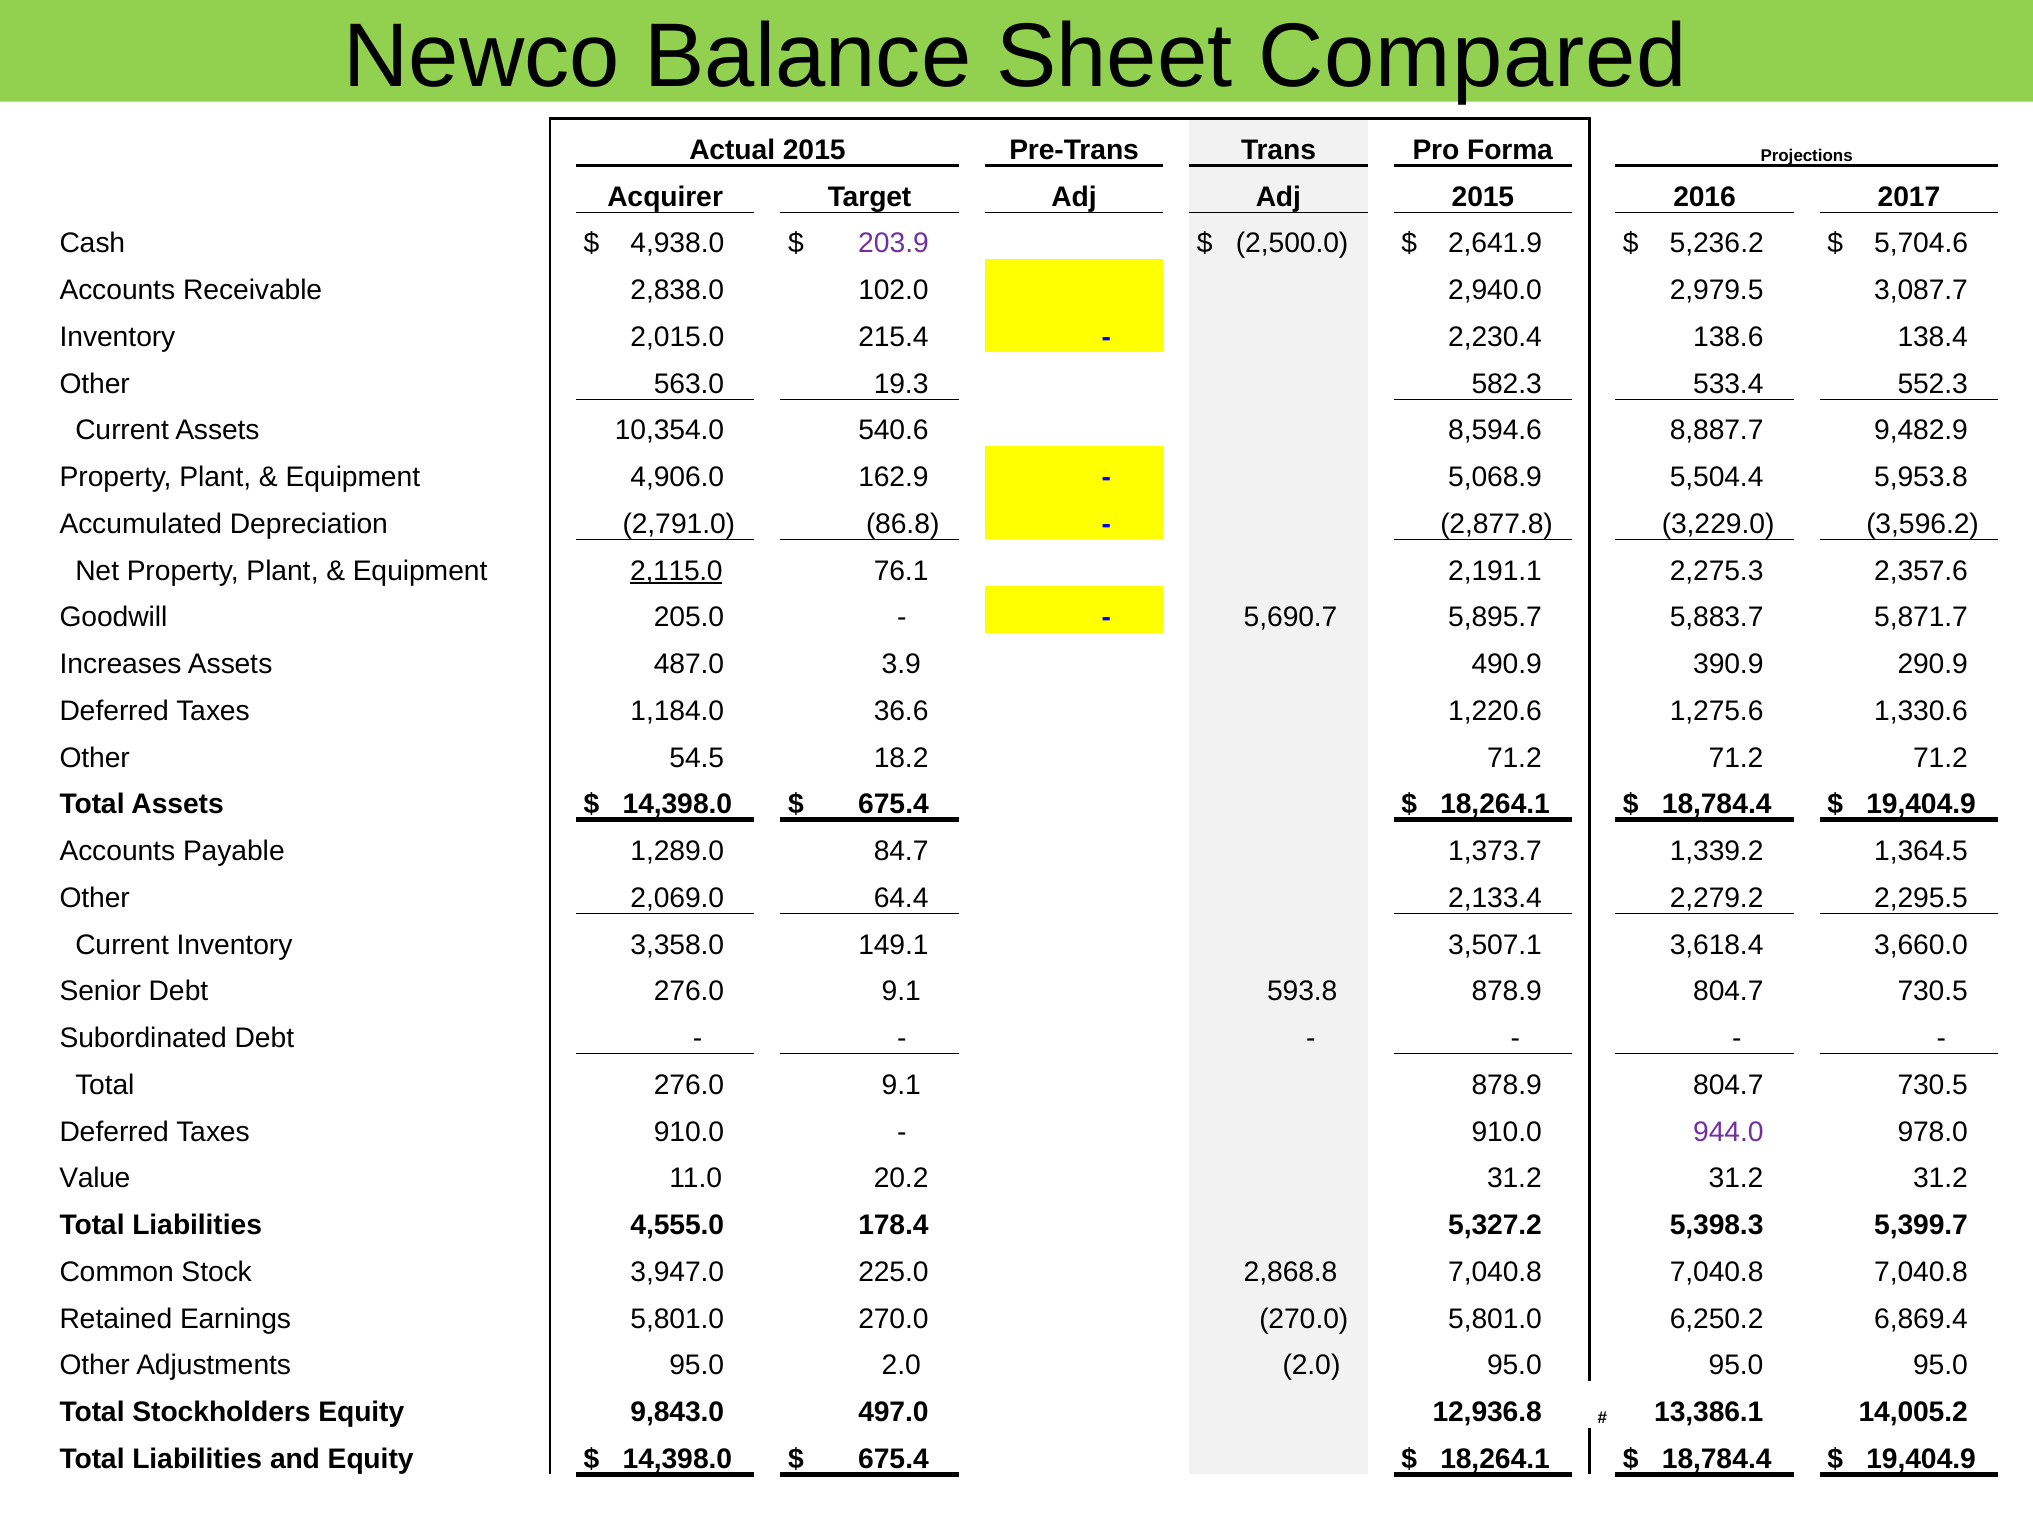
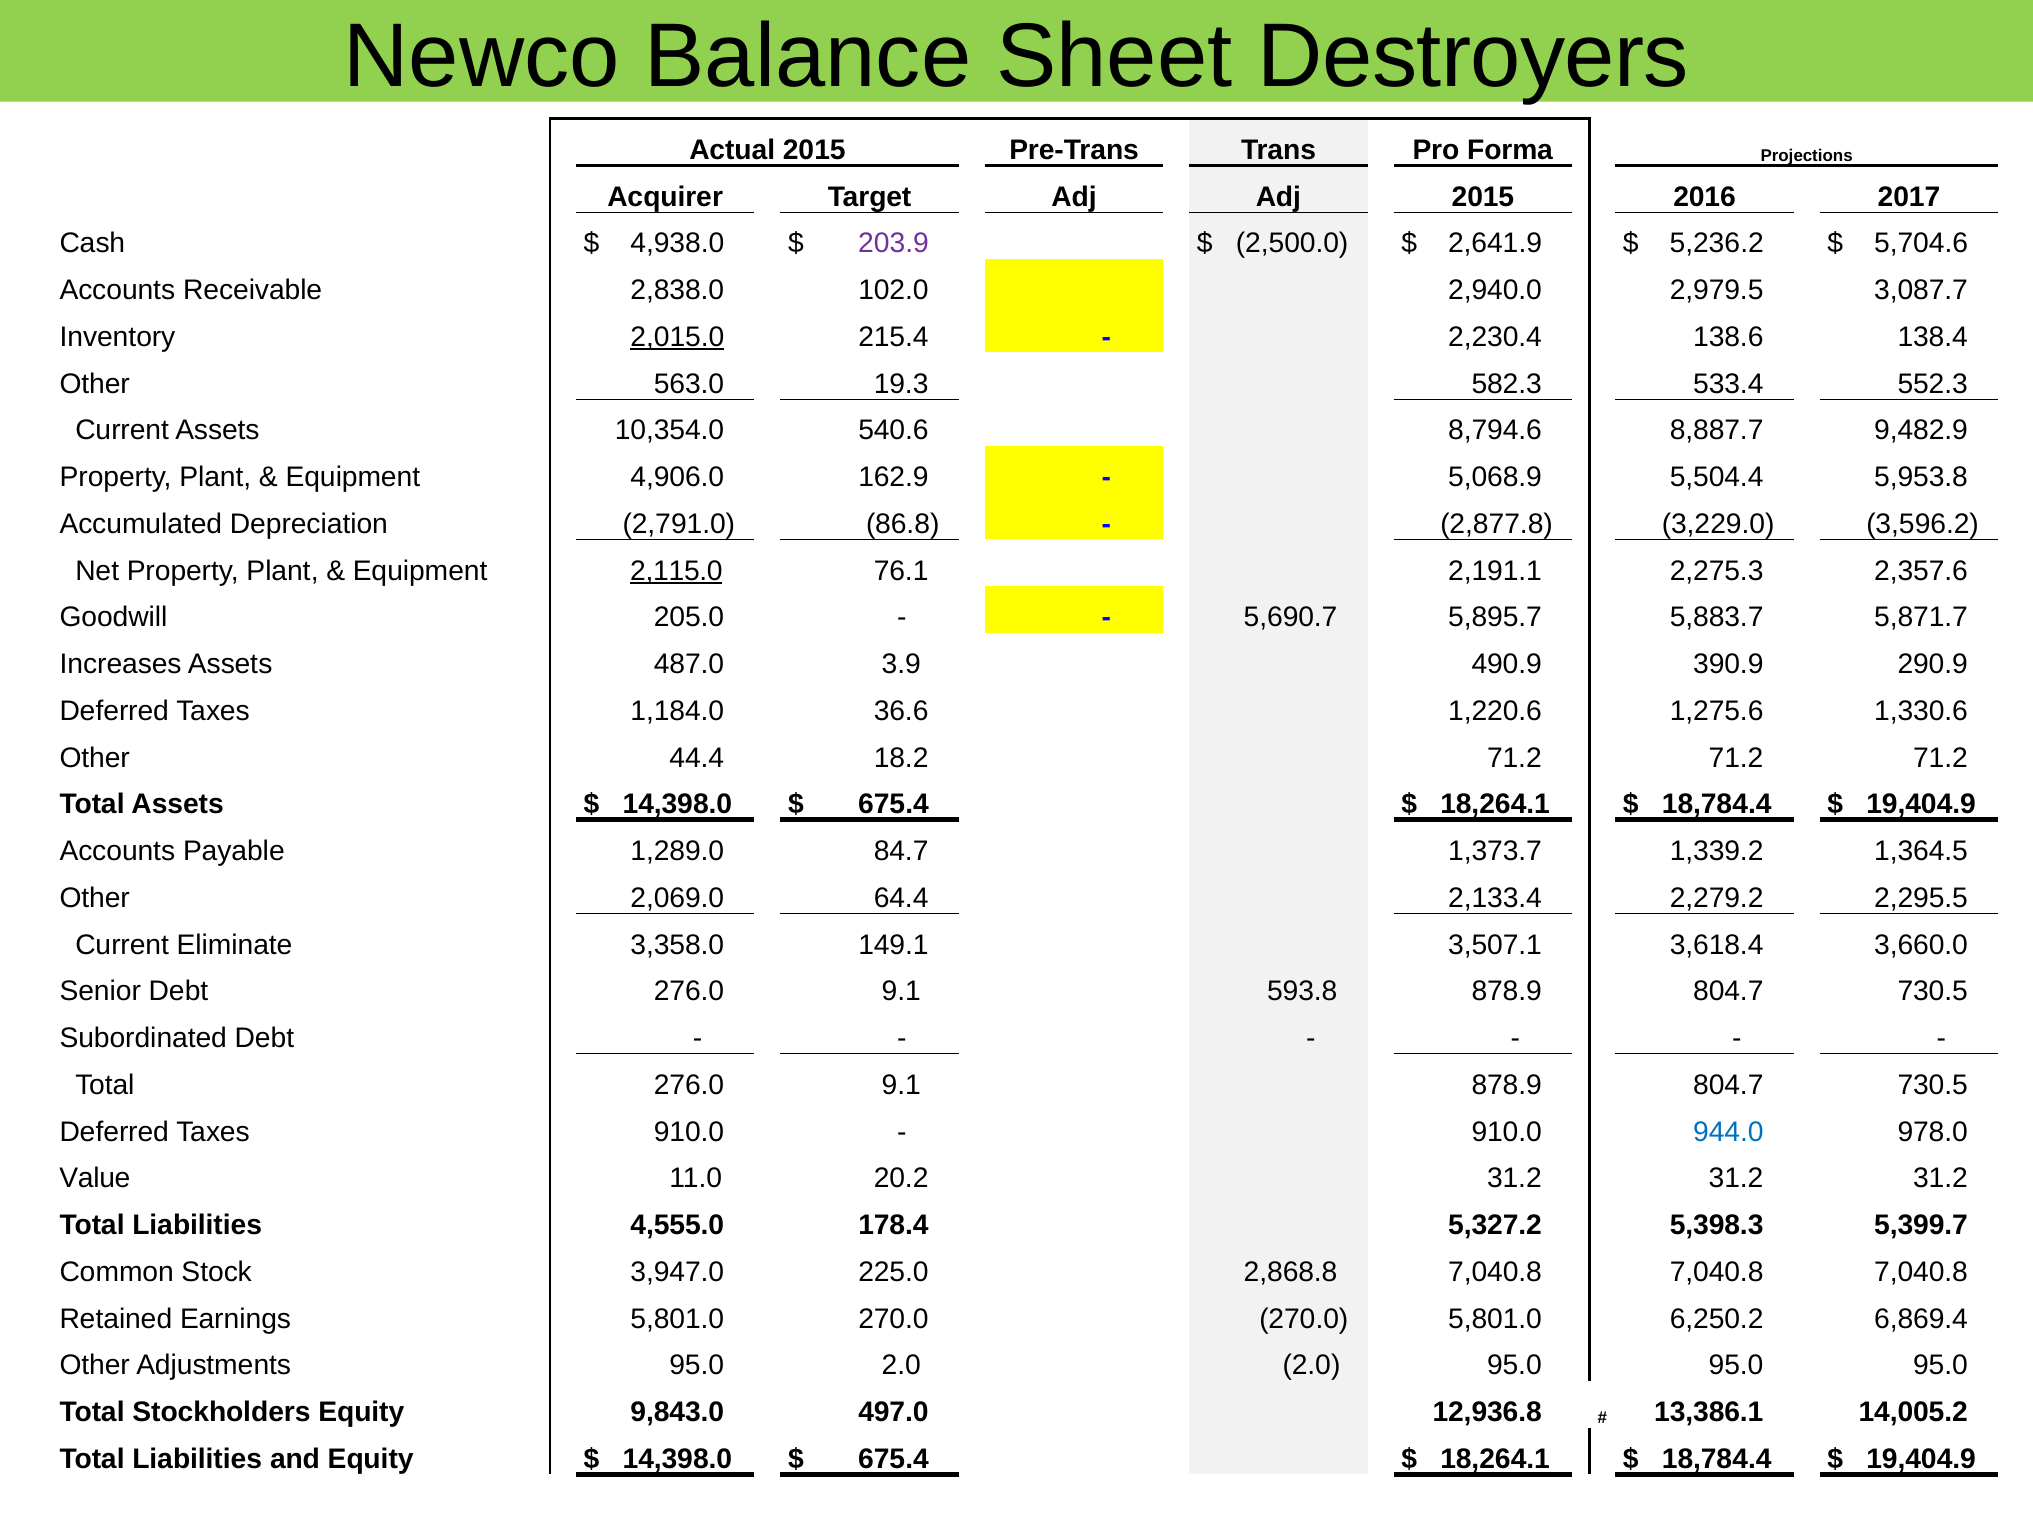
Compared: Compared -> Destroyers (1473, 57)
2,015.0 underline: none -> present (677, 337)
8,594.6: 8,594.6 -> 8,794.6 (1495, 430)
54.5: 54.5 -> 44.4 (697, 758)
Current Inventory: Inventory -> Eliminate (235, 945)
944.0 colour: purple -> blue (1728, 1132)
